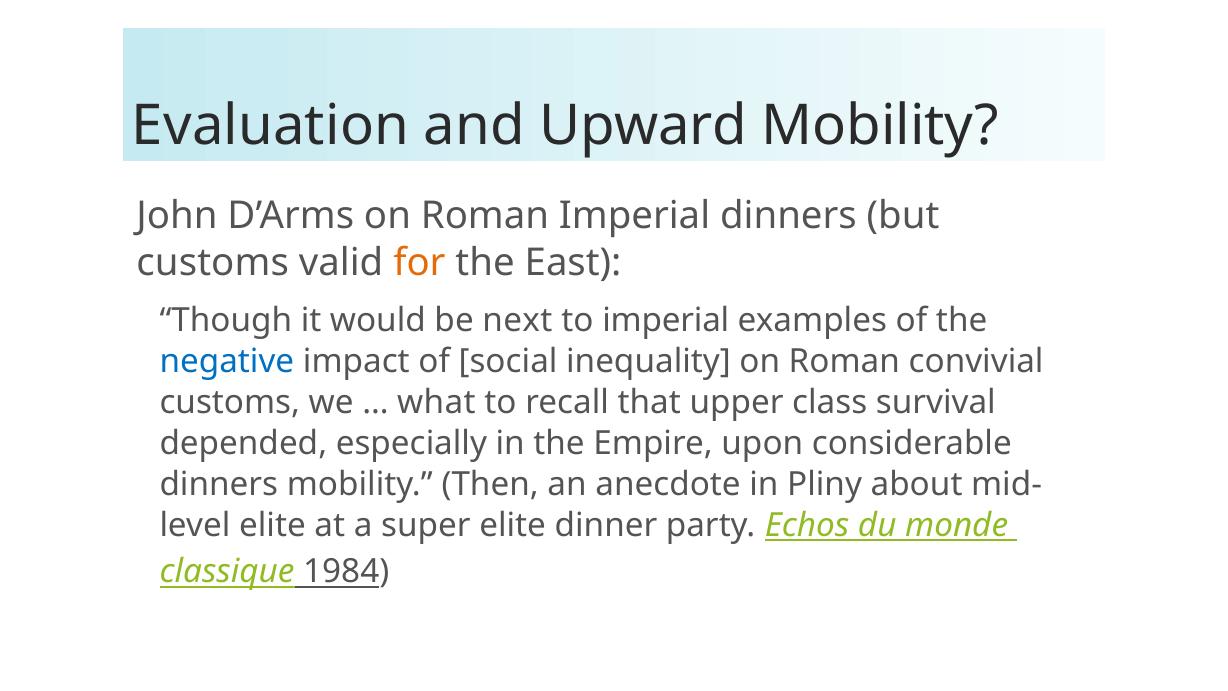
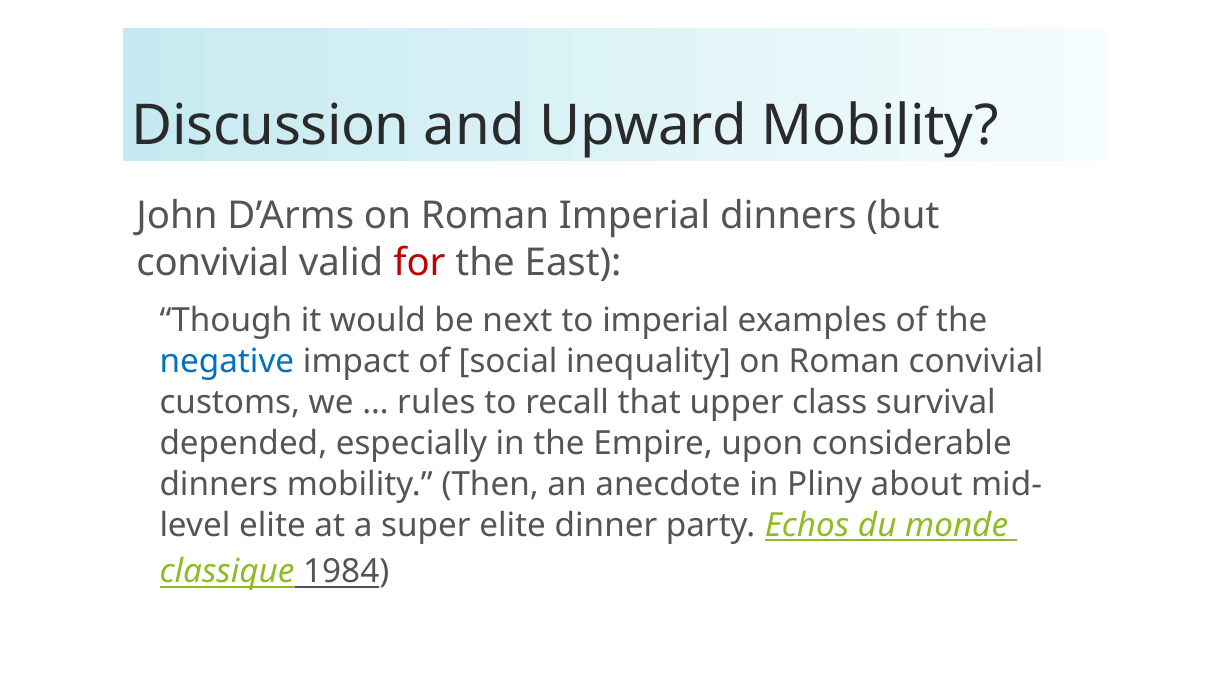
Evaluation: Evaluation -> Discussion (271, 126)
customs: customs -> convivial (213, 263)
for colour: orange -> red (419, 263)
what: what -> rules (436, 402)
